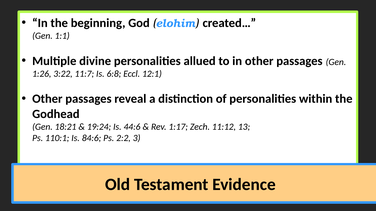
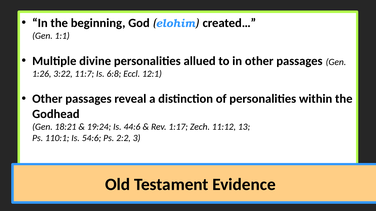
84:6: 84:6 -> 54:6 (92, 138)
